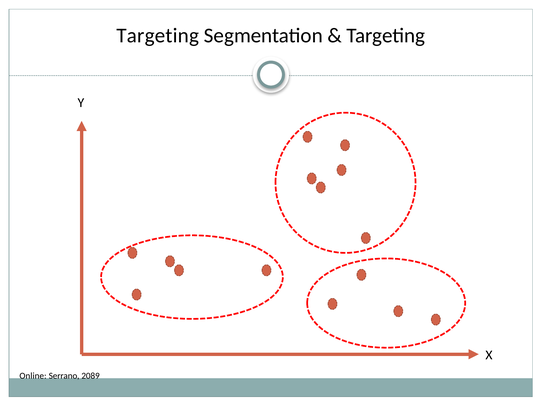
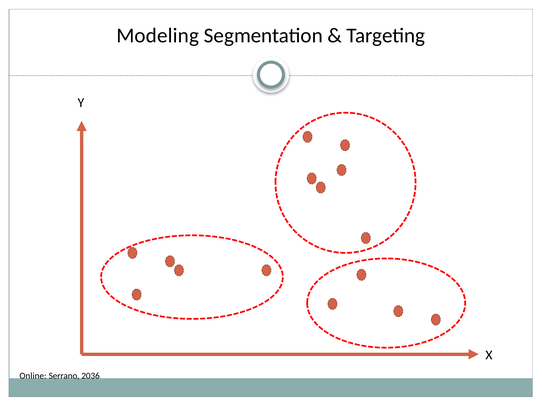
Targeting: Targeting -> Modeling (158, 36)
2089: 2089 -> 2036 (91, 376)
